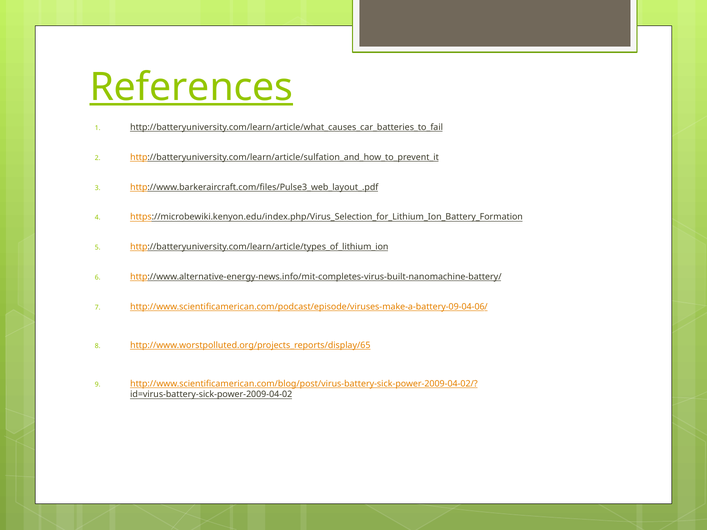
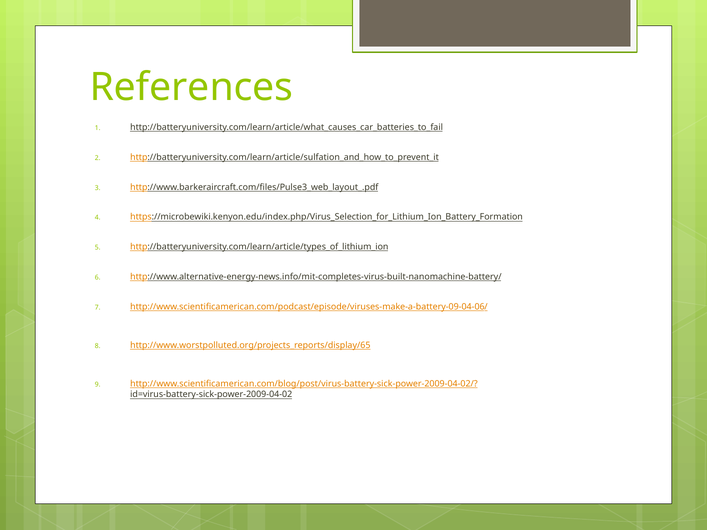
References underline: present -> none (191, 88)
